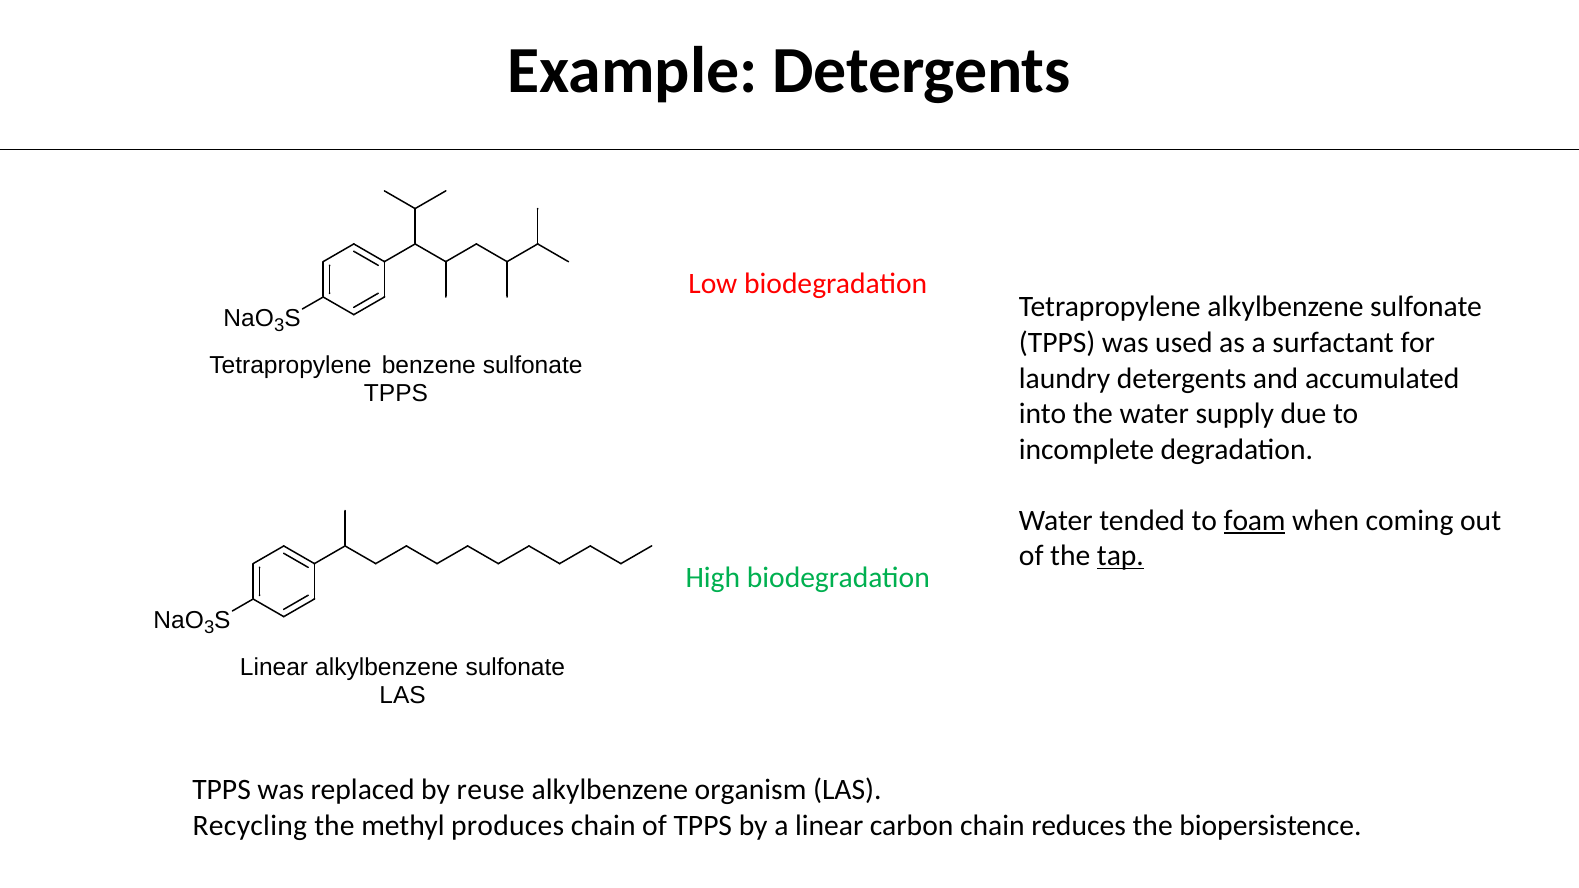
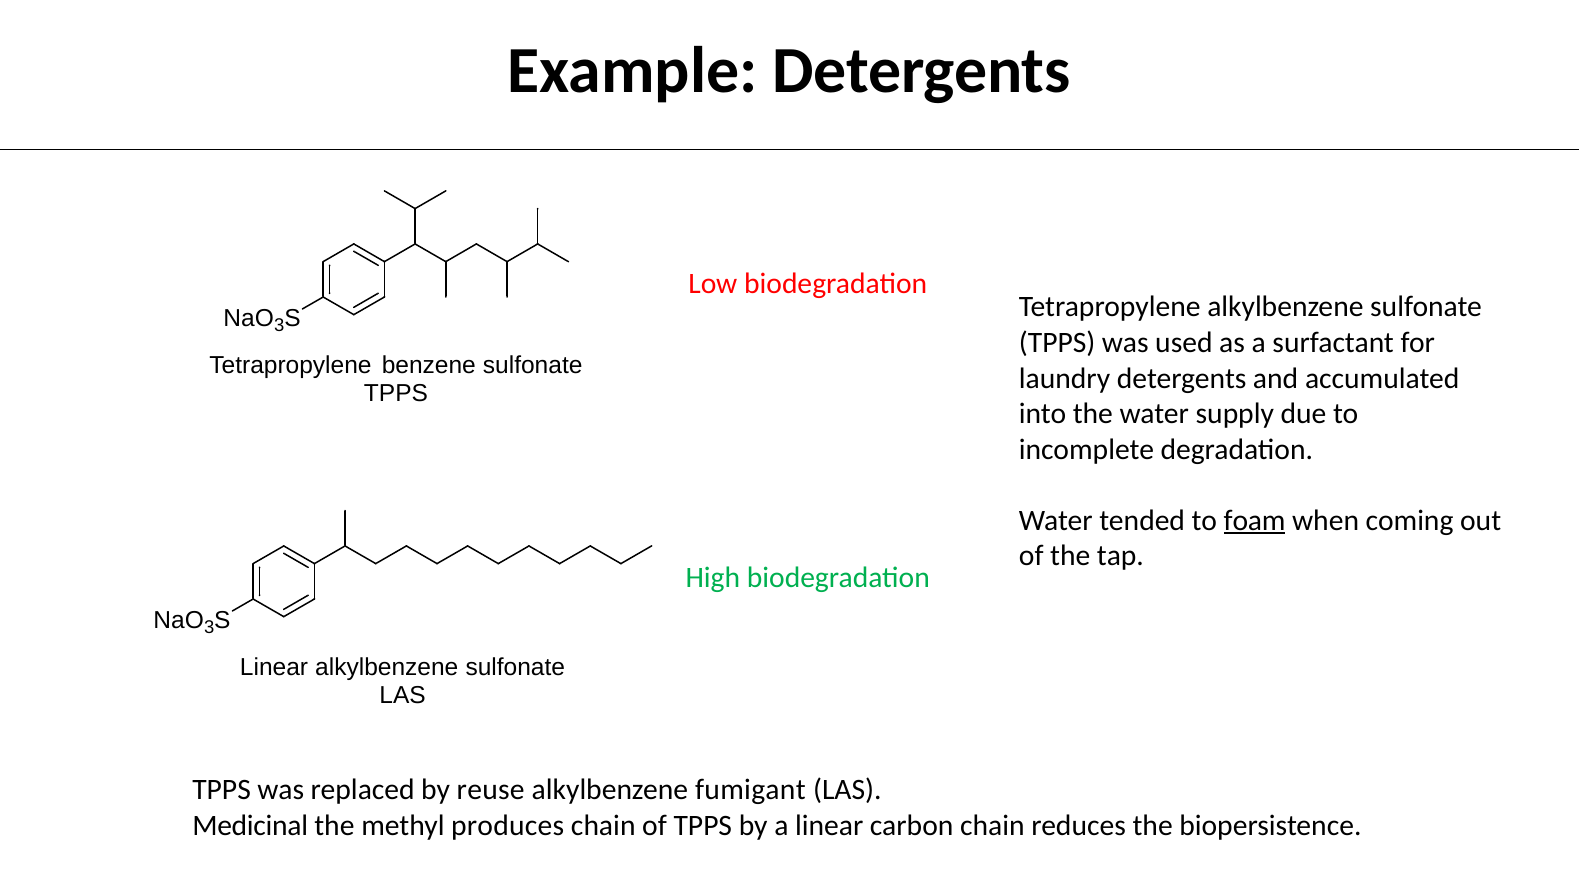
tap underline: present -> none (1120, 556)
organism: organism -> fumigant (750, 790)
Recycling: Recycling -> Medicinal (250, 826)
